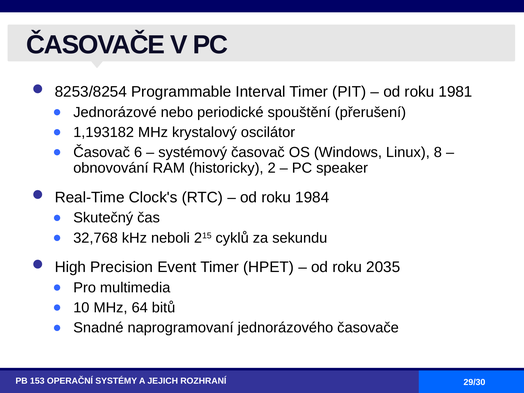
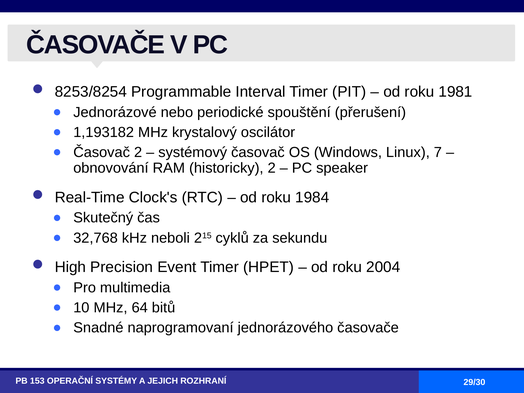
Časovač 6: 6 -> 2 (138, 152)
8: 8 -> 7 (438, 152)
2035: 2035 -> 2004 (383, 267)
